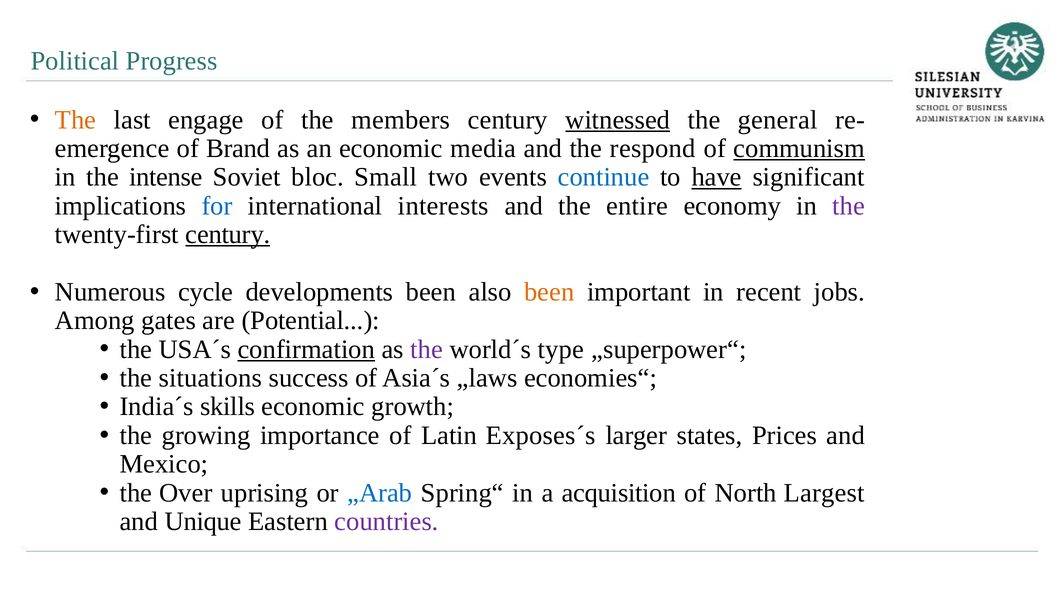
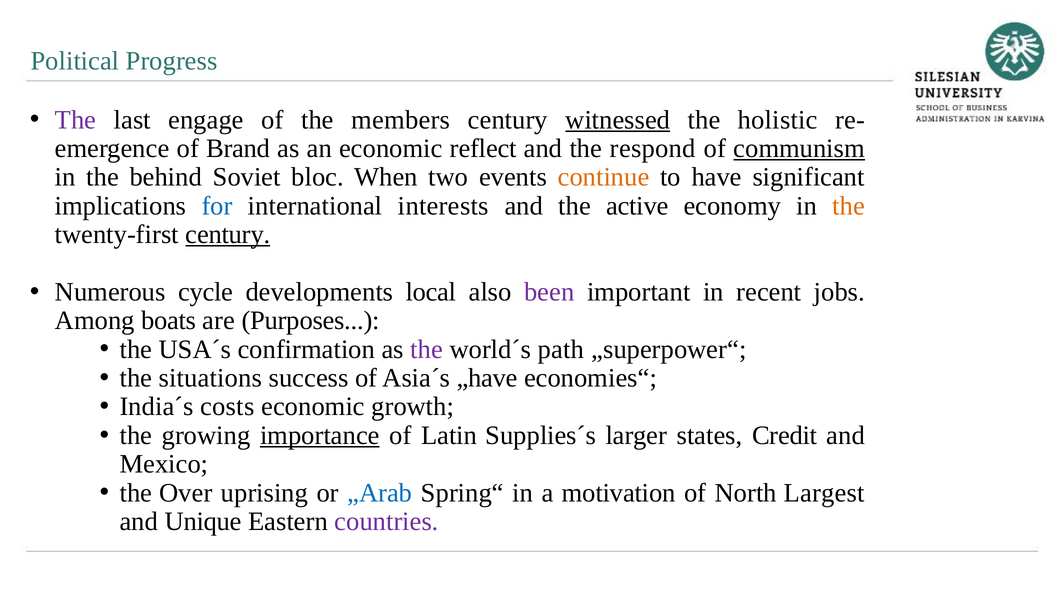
The colour: orange -> purple (76, 120)
general: general -> holistic (778, 120)
media: media -> reflect (483, 149)
intense: intense -> behind (166, 177)
Small: Small -> When (386, 177)
continue colour: blue -> orange (604, 177)
have underline: present -> none (717, 177)
entire: entire -> active (637, 206)
the colour: purple -> orange (849, 206)
developments been: been -> local (431, 292)
been colour: orange -> purple (549, 292)
gates: gates -> boats (169, 321)
Potential: Potential -> Purposes (311, 321)
confirmation underline: present -> none (306, 350)
type: type -> path (561, 350)
„laws: „laws -> „have (487, 378)
skills: skills -> costs (227, 407)
importance underline: none -> present (320, 436)
Exposes´s: Exposes´s -> Supplies´s (541, 436)
Prices: Prices -> Credit (785, 436)
acquisition: acquisition -> motivation (619, 493)
